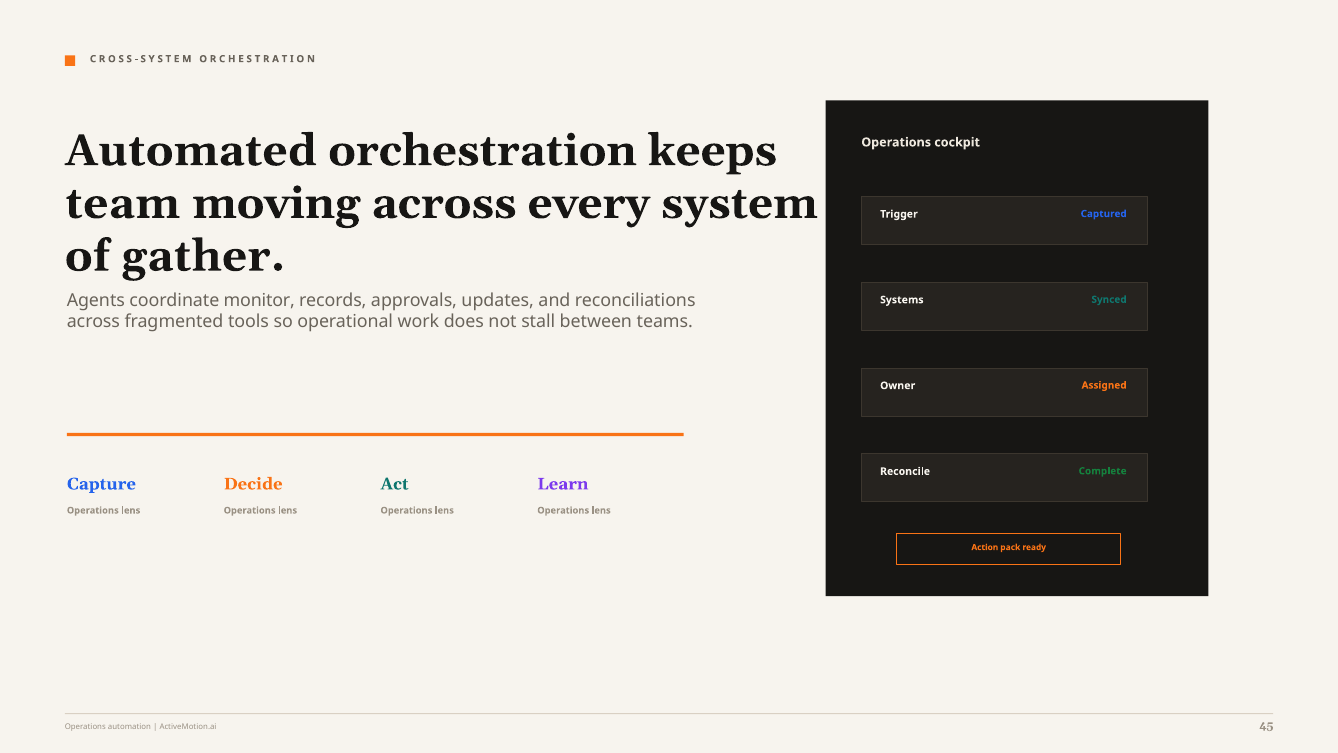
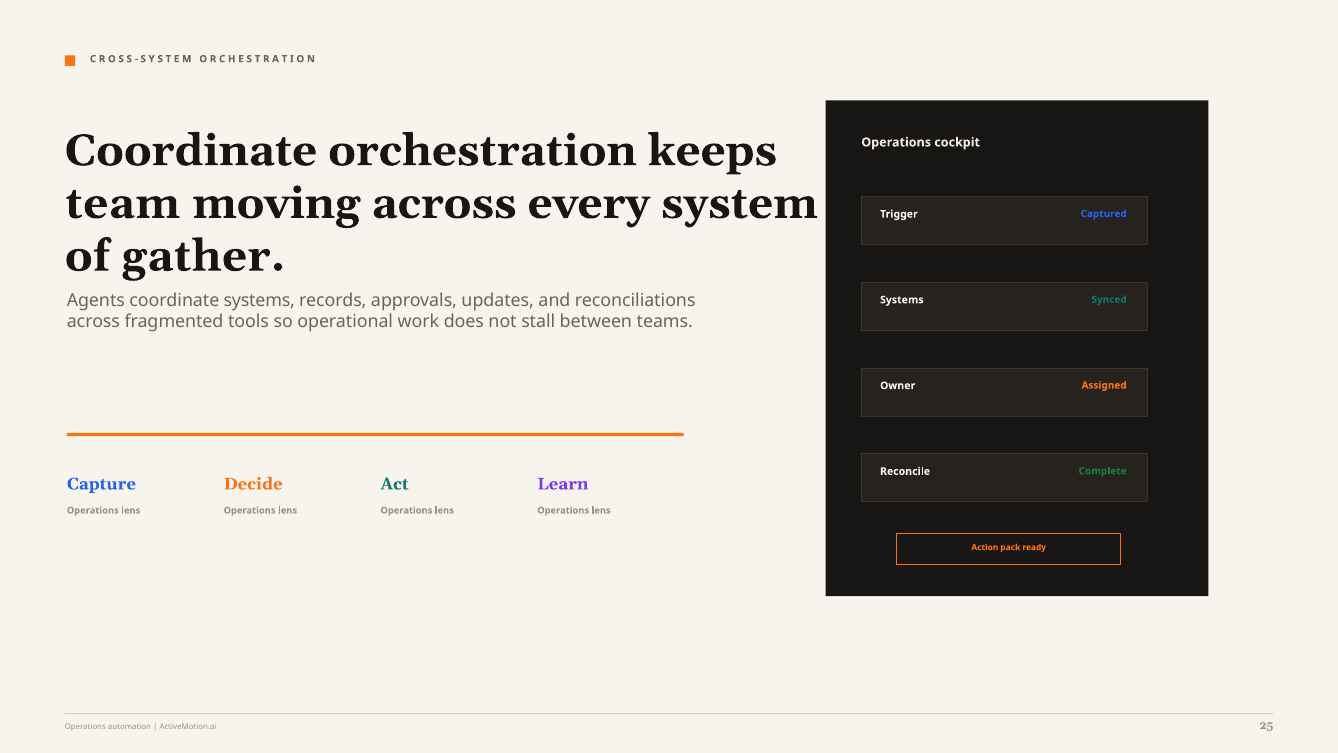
Automated: Automated -> Coordinate (191, 151)
coordinate monitor: monitor -> systems (259, 300)
45: 45 -> 25 (1266, 725)
